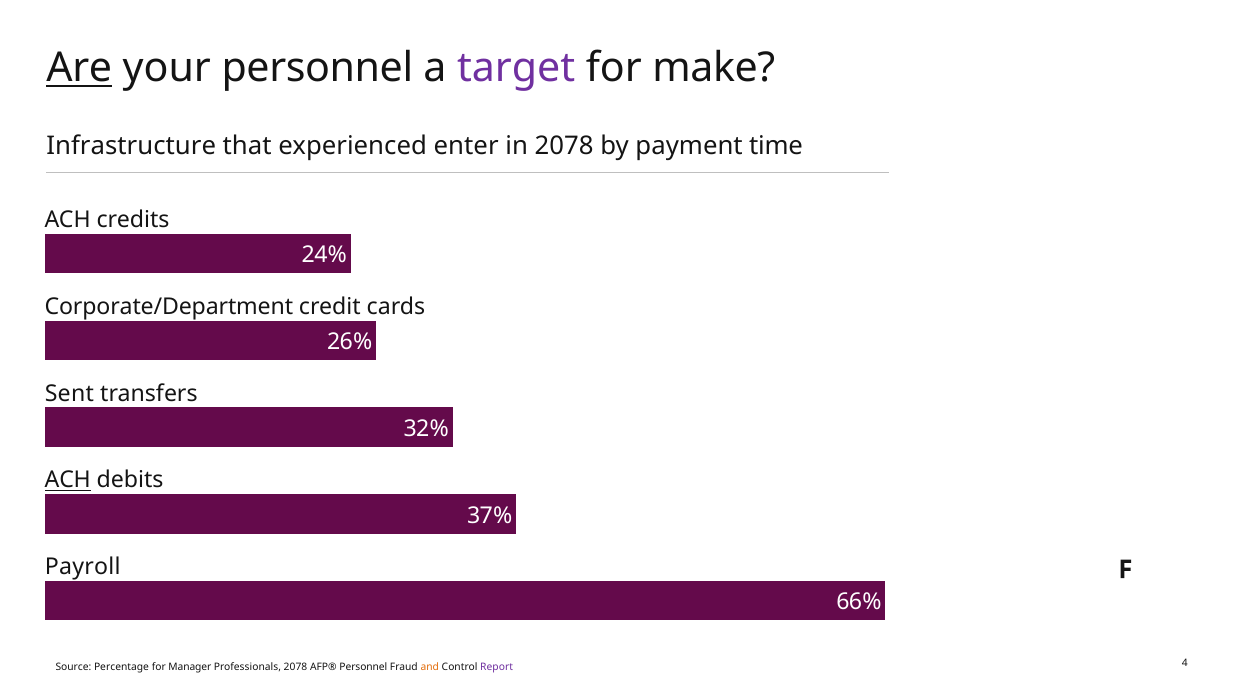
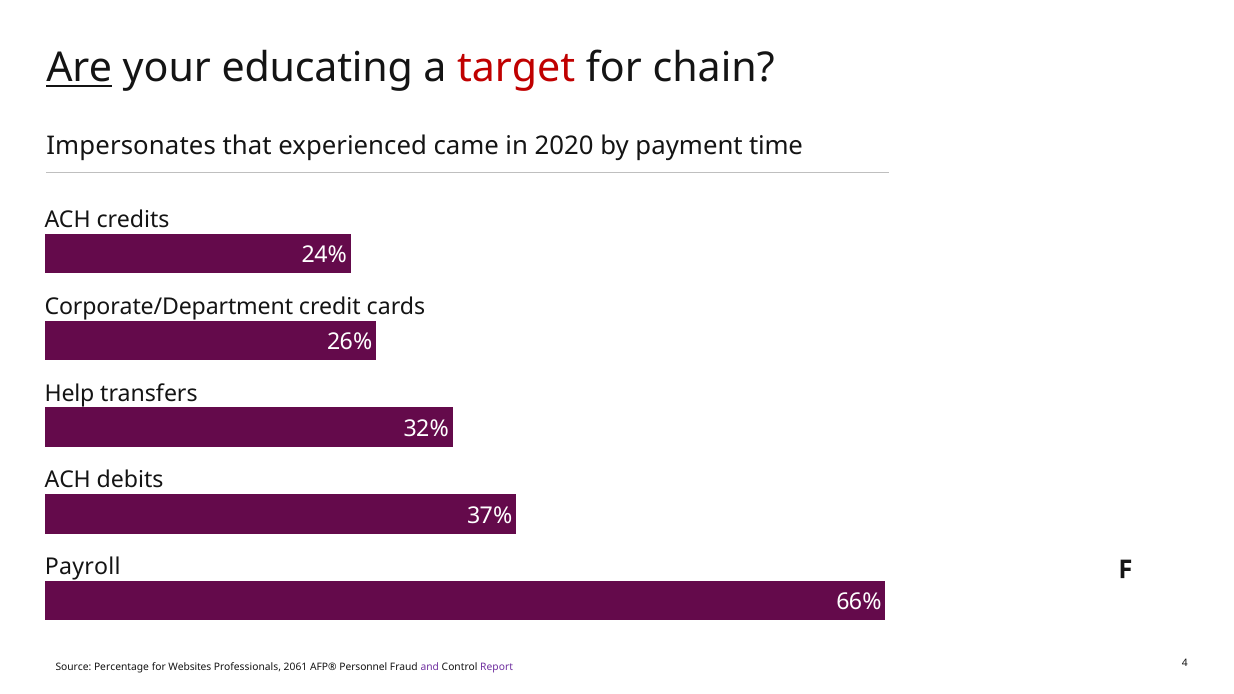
your personnel: personnel -> educating (317, 68)
target colour: purple -> red (516, 68)
make: make -> chain (714, 68)
Infrastructure: Infrastructure -> Impersonates (131, 146)
enter: enter -> came (466, 146)
in 2078: 2078 -> 2020 (564, 146)
Sent: Sent -> Help (70, 394)
ACH underline: present -> none (68, 480)
Manager: Manager -> Websites (190, 668)
Professionals 2078: 2078 -> 2061 (296, 668)
and colour: orange -> purple (430, 668)
